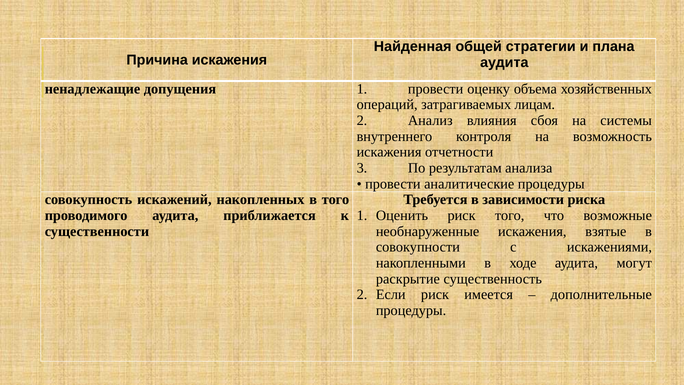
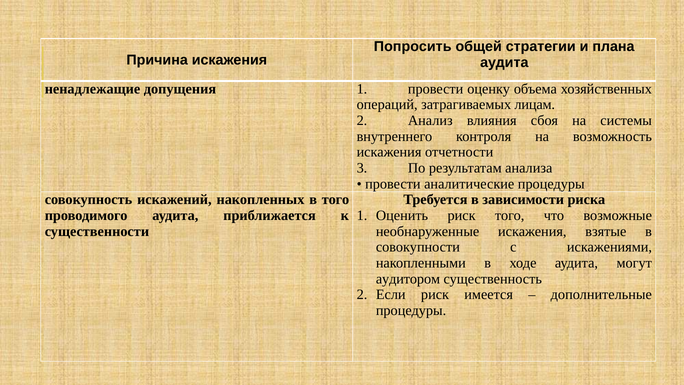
Найденная: Найденная -> Попросить (413, 47)
раскрытие: раскрытие -> аудитором (408, 279)
